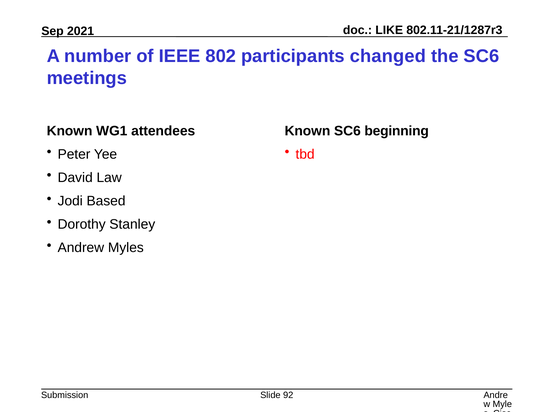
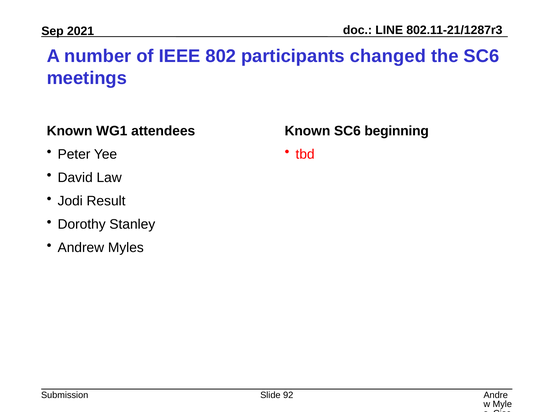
LIKE: LIKE -> LINE (389, 30)
Based: Based -> Result (106, 201)
